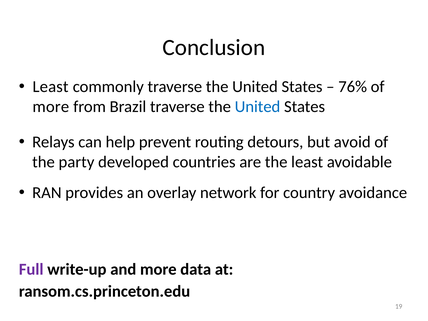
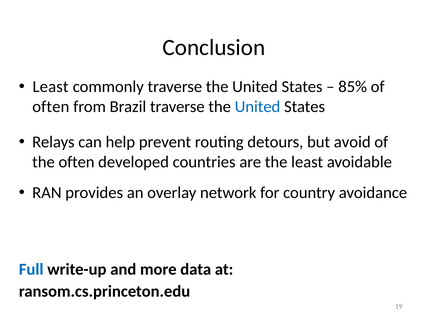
76%: 76% -> 85% (353, 87)
more: more -> often (51, 107)
the party: party -> often (77, 162)
Full colour: purple -> blue (31, 269)
